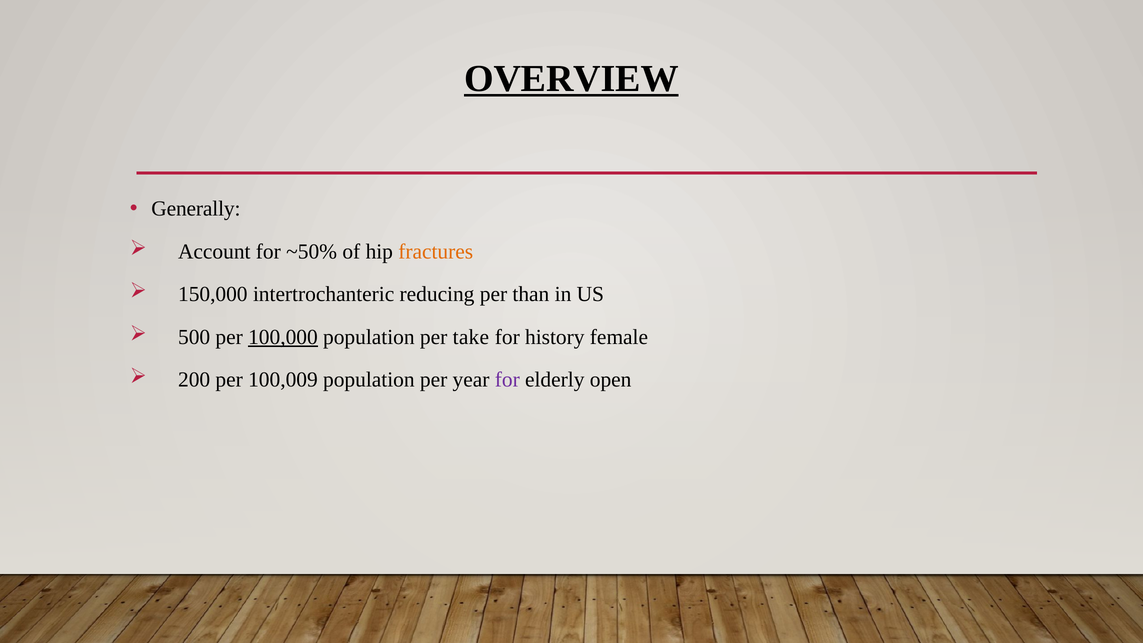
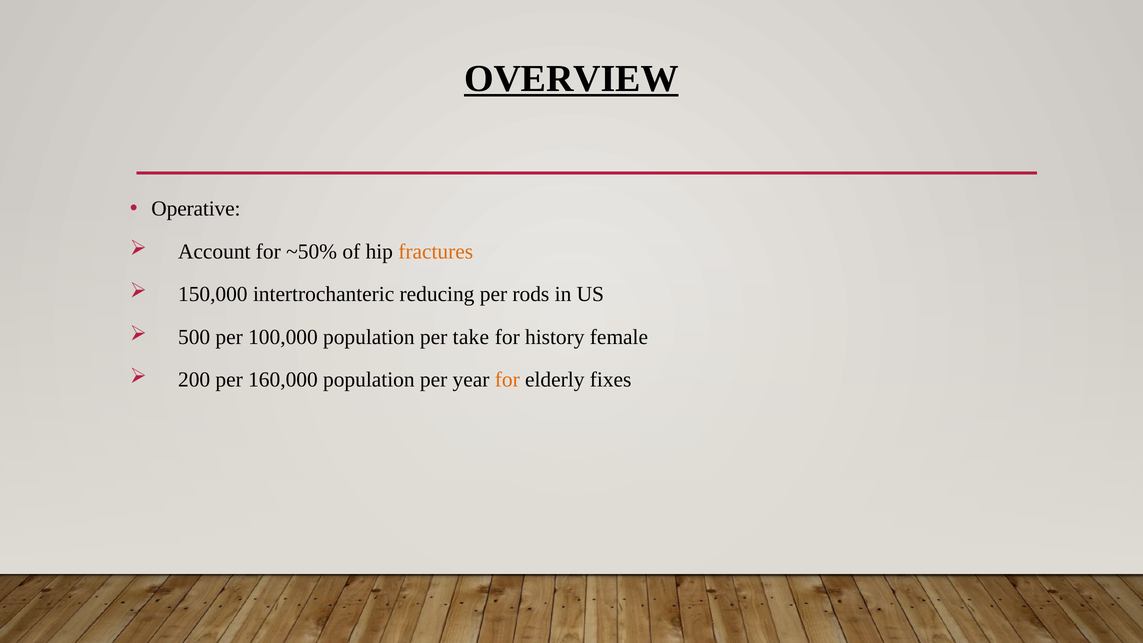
Generally: Generally -> Operative (196, 209)
than: than -> rods (531, 294)
100,000 underline: present -> none (283, 337)
100,009: 100,009 -> 160,000 (283, 380)
for colour: purple -> orange (507, 380)
open: open -> fixes (611, 380)
